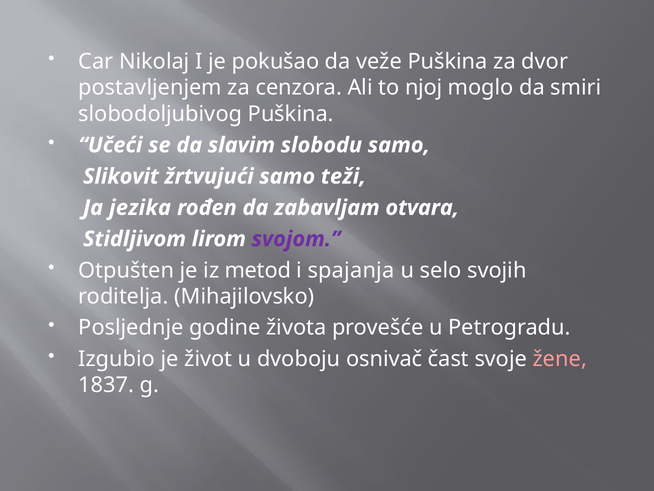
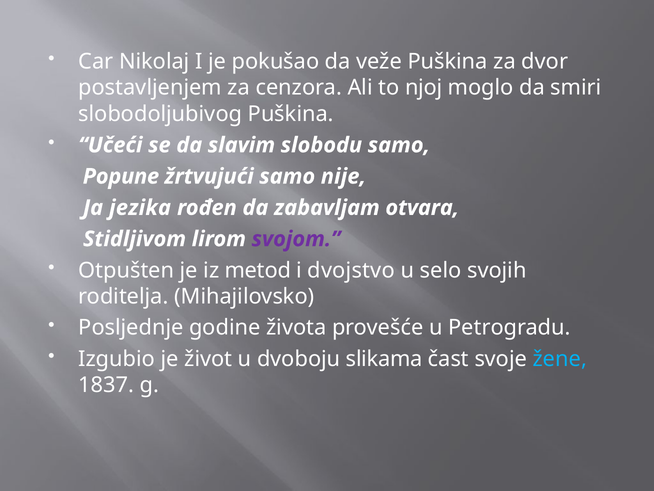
Slikovit: Slikovit -> Popune (121, 176)
teži: teži -> nije (343, 176)
spajanja: spajanja -> dvojstvo (351, 270)
osnivač: osnivač -> slikama (384, 359)
žene colour: pink -> light blue (560, 359)
